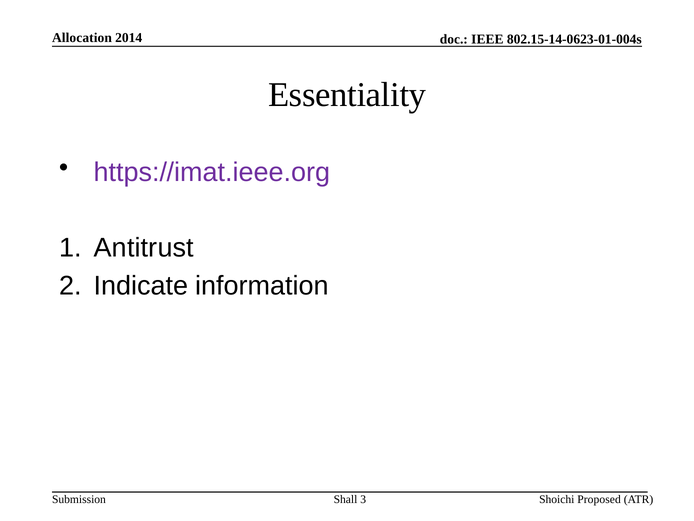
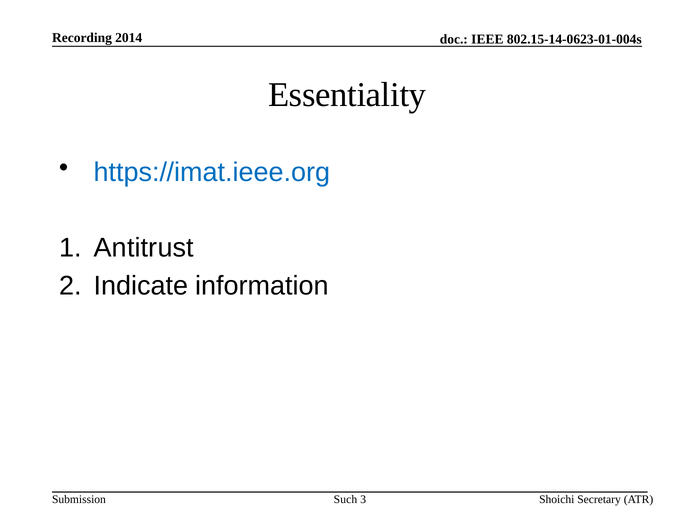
Allocation: Allocation -> Recording (82, 38)
https://imat.ieee.org colour: purple -> blue (212, 172)
Proposed: Proposed -> Secretary (599, 499)
Shall: Shall -> Such (345, 499)
